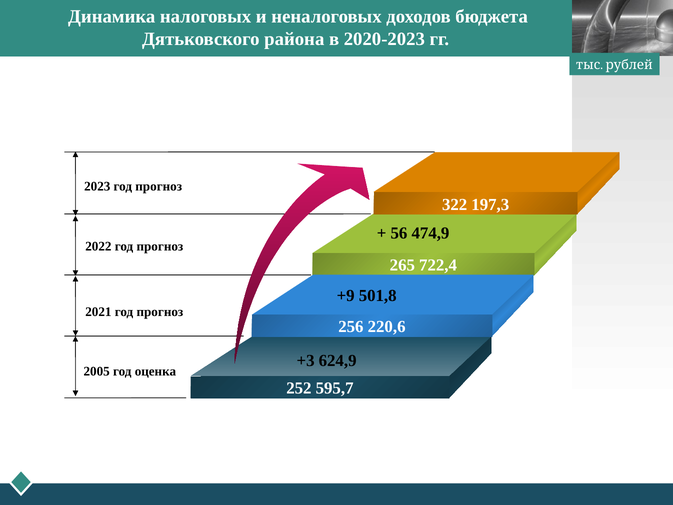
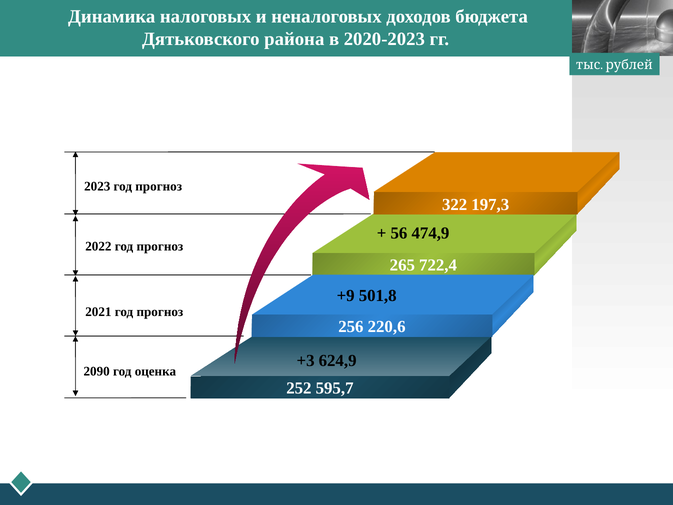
2005: 2005 -> 2090 (97, 371)
